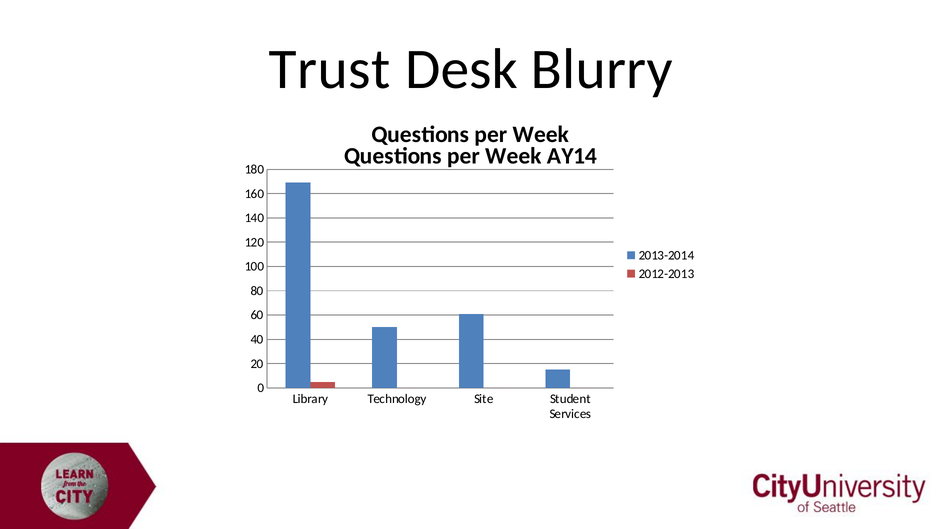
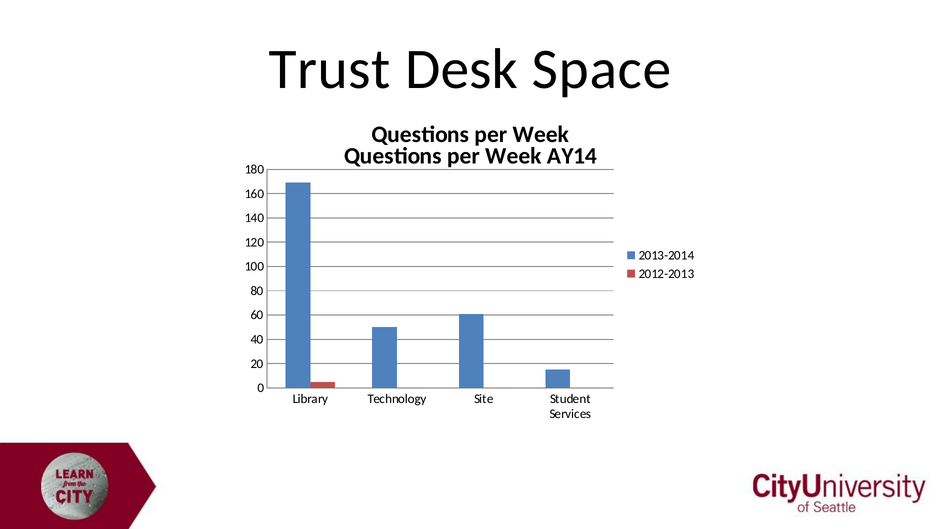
Blurry: Blurry -> Space (602, 69)
